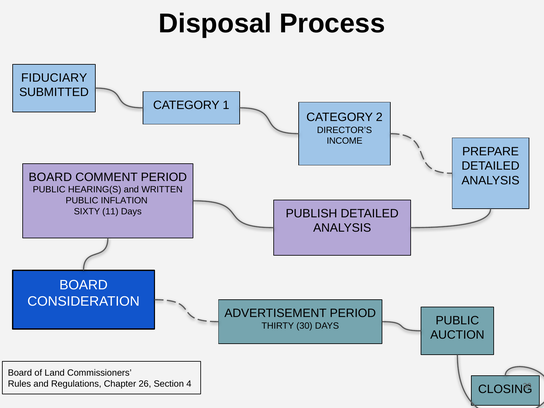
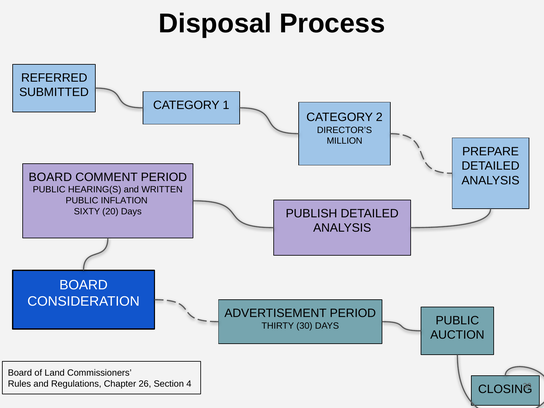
FIDUCIARY: FIDUCIARY -> REFERRED (54, 78)
INCOME: INCOME -> MILLION (345, 141)
11: 11 -> 20 (110, 211)
